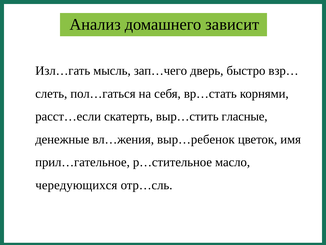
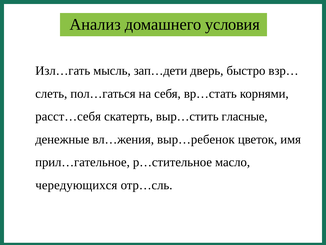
зависит: зависит -> условия (232, 24)
зап…чего: зап…чего -> зап…дети (160, 71)
расст…если: расст…если -> расст…себя (68, 116)
